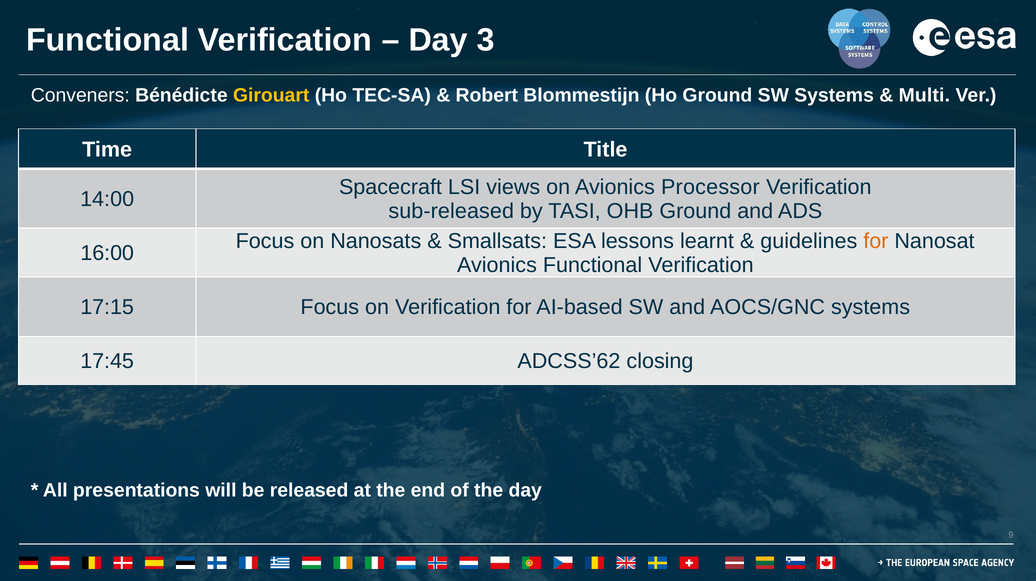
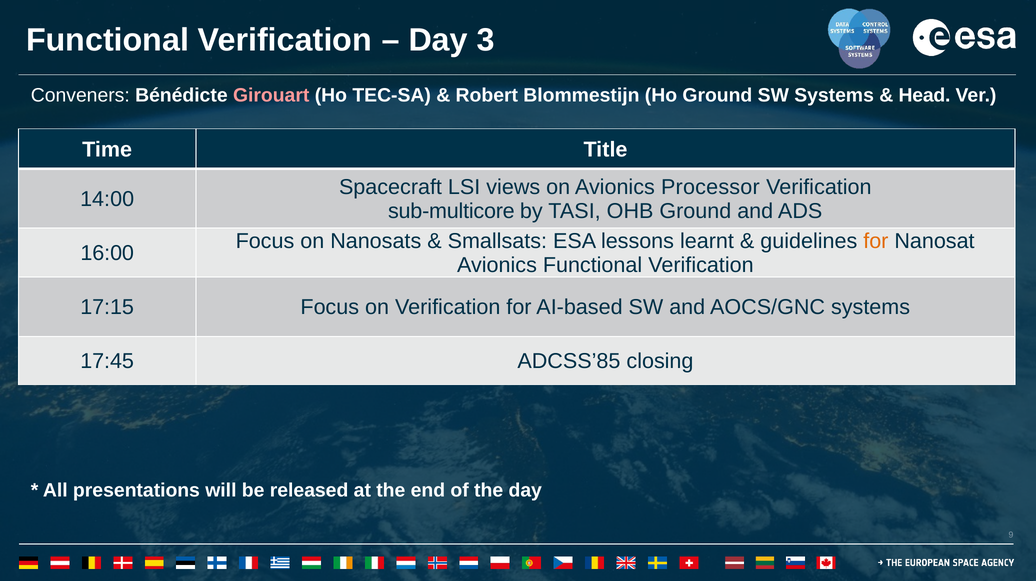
Girouart colour: yellow -> pink (271, 95)
Multi: Multi -> Head (925, 95)
sub-released: sub-released -> sub-multicore (451, 211)
ADCSS’62: ADCSS’62 -> ADCSS’85 (569, 361)
